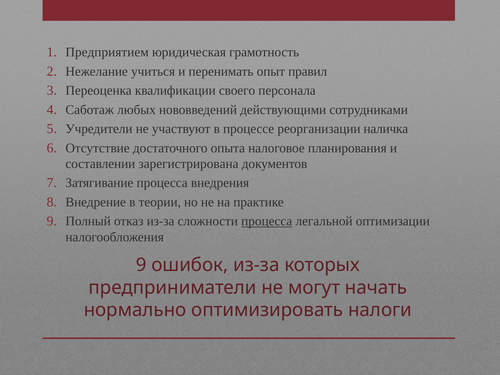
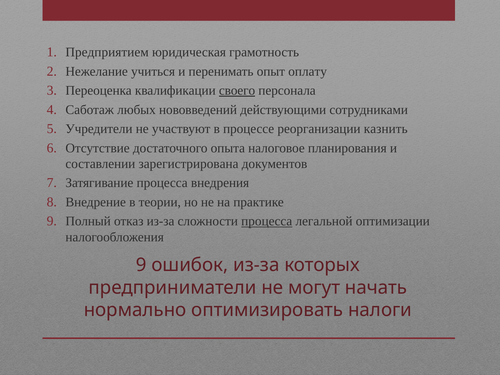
правил: правил -> оплату (308, 71)
своего underline: none -> present (237, 91)
наличка: наличка -> казнить (386, 129)
